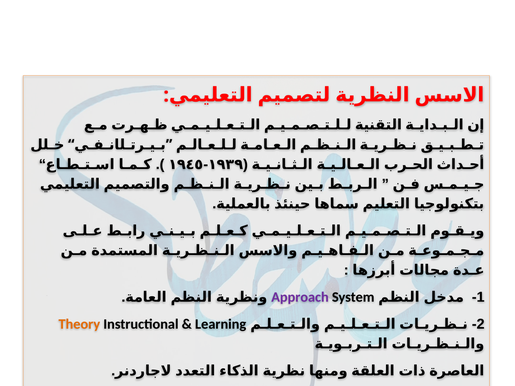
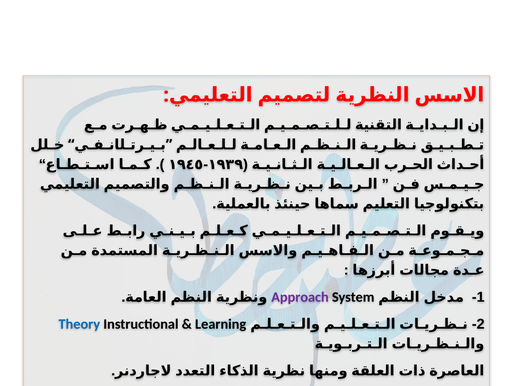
Theory colour: orange -> blue (79, 324)
